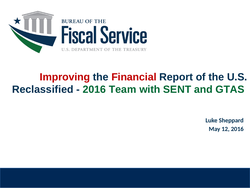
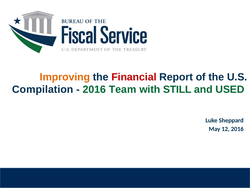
Improving colour: red -> orange (65, 77)
Reclassified: Reclassified -> Compilation (43, 89)
SENT: SENT -> STILL (177, 89)
GTAS: GTAS -> USED (230, 89)
